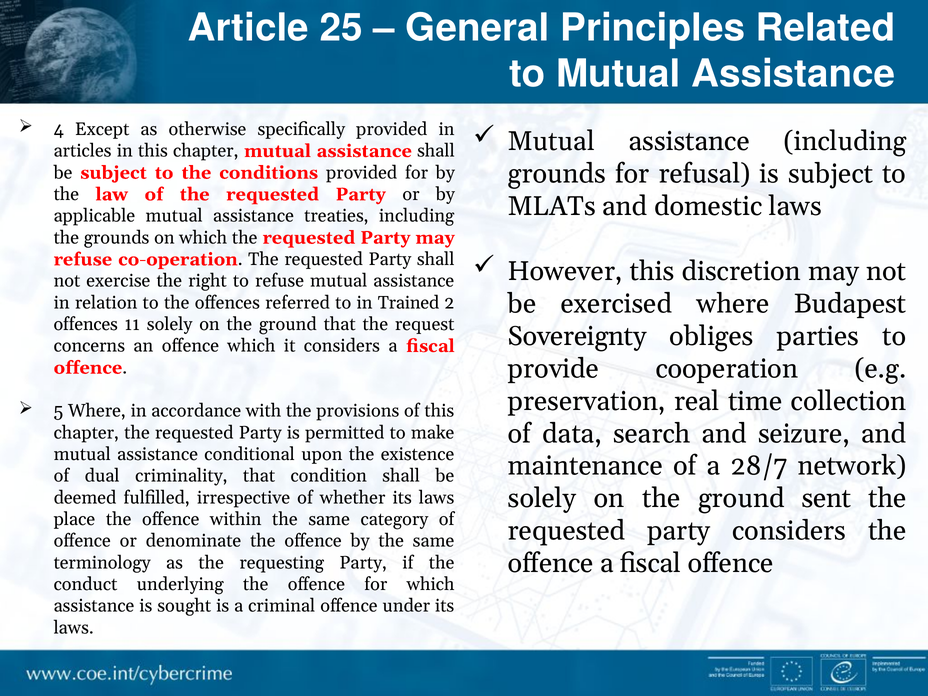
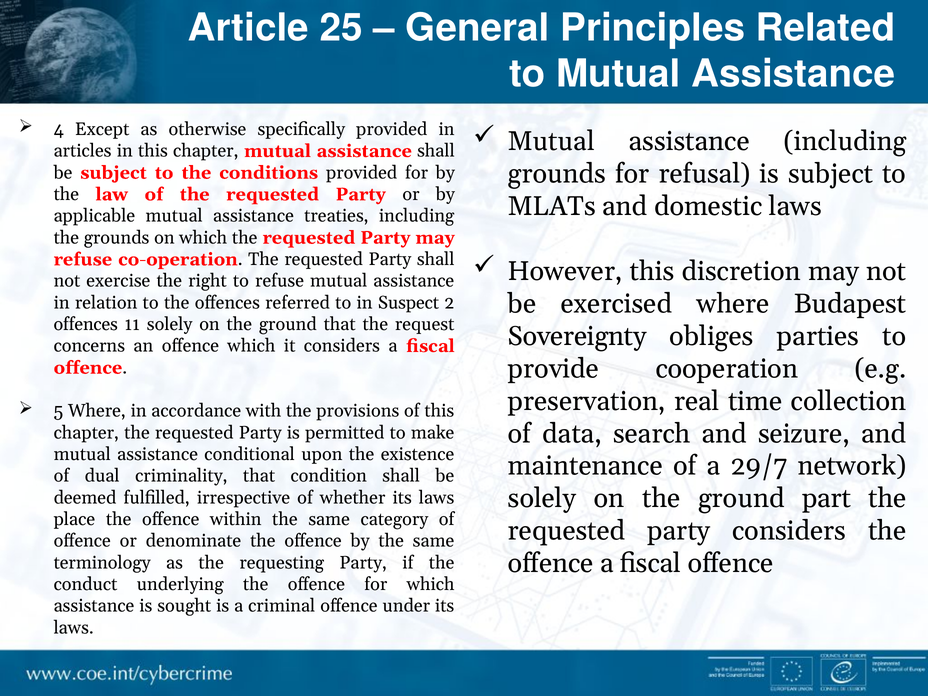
Trained: Trained -> Suspect (408, 303)
28/7: 28/7 -> 29/7 (759, 466)
sent: sent -> part (827, 499)
